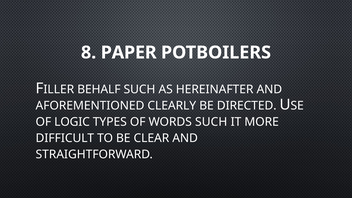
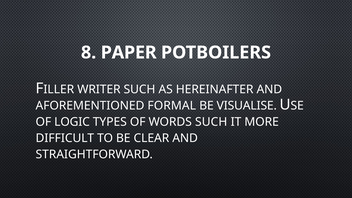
BEHALF: BEHALF -> WRITER (99, 89)
CLEARLY: CLEARLY -> FORMAL (172, 106)
DIRECTED: DIRECTED -> VISUALISE (247, 106)
